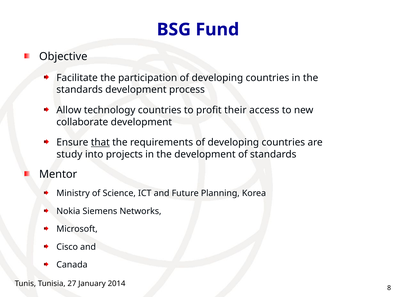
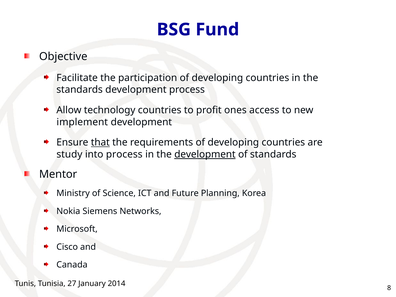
their: their -> ones (235, 110)
collaborate: collaborate -> implement (82, 122)
into projects: projects -> process (124, 154)
development underline: none -> present (205, 154)
